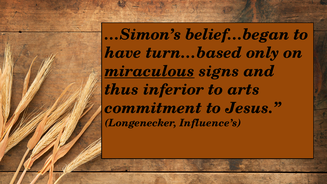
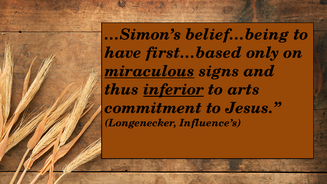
belief…began: belief…began -> belief…being (237, 34)
turn…based: turn…based -> first…based (194, 53)
inferior underline: none -> present (174, 90)
